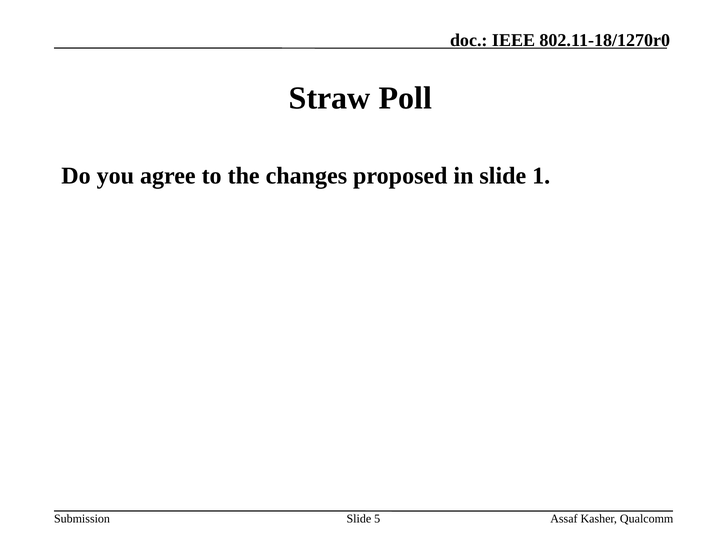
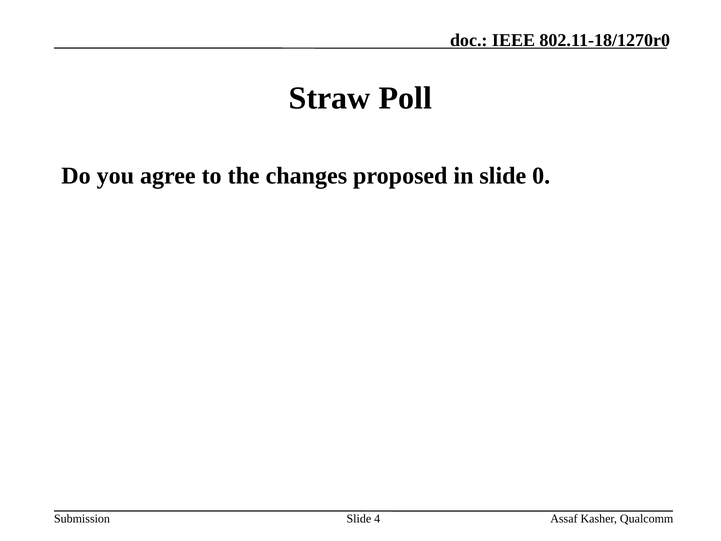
1: 1 -> 0 (541, 176)
5: 5 -> 4 (377, 519)
